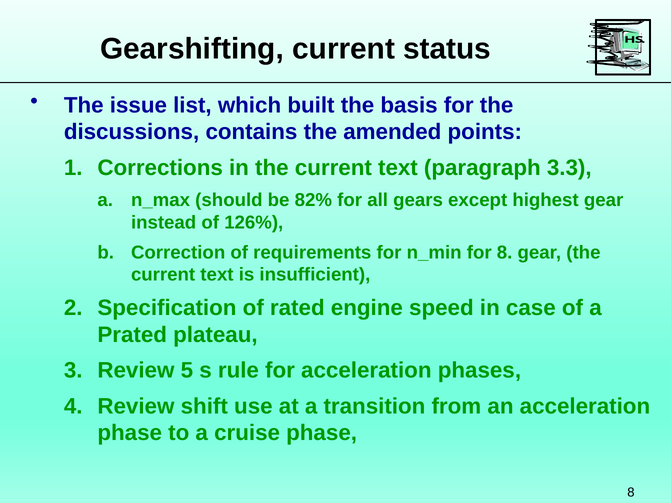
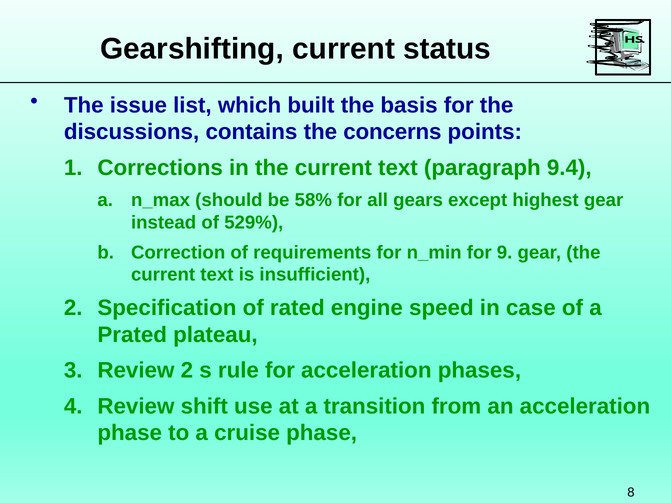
amended: amended -> concerns (392, 132)
3.3: 3.3 -> 9.4 (569, 168)
82%: 82% -> 58% (313, 200)
126%: 126% -> 529% (254, 223)
for 8: 8 -> 9 (505, 253)
Review 5: 5 -> 2 (187, 371)
